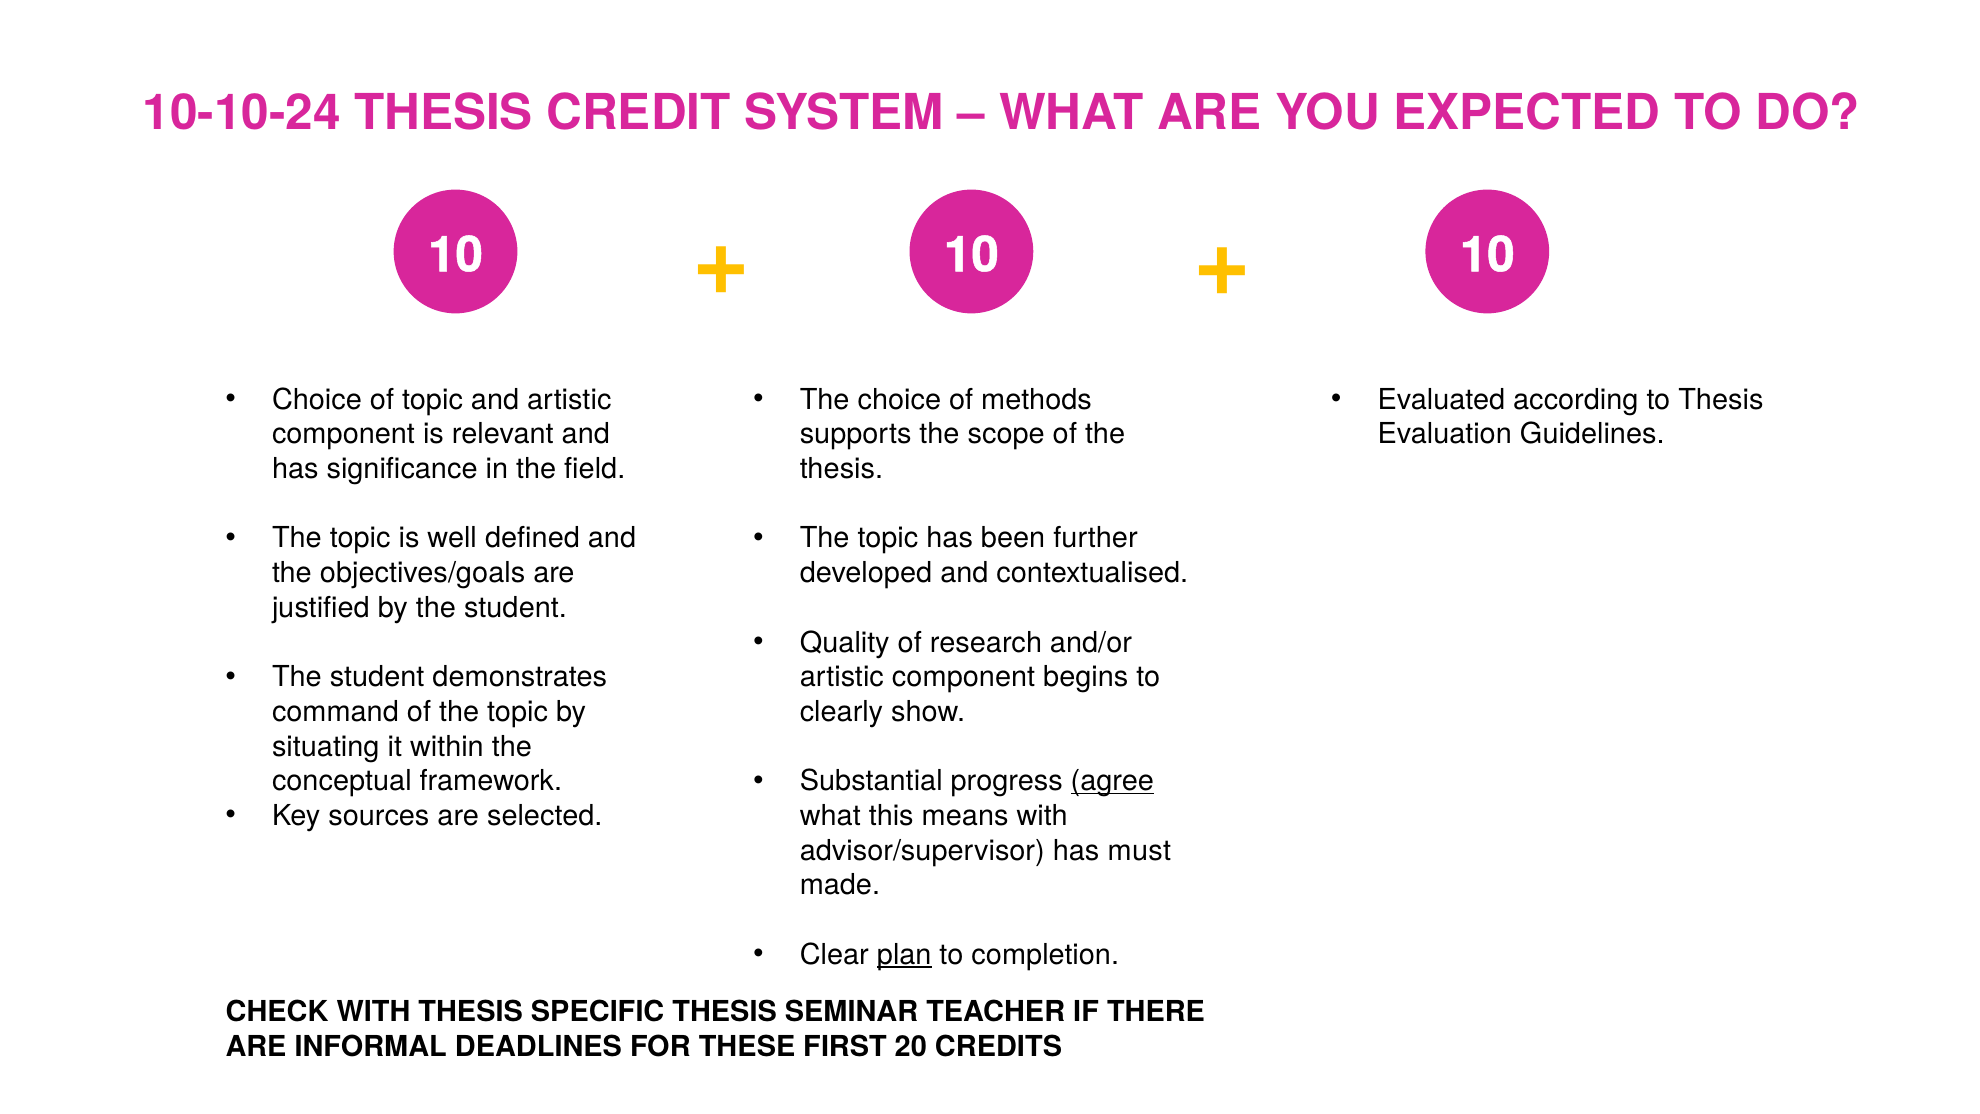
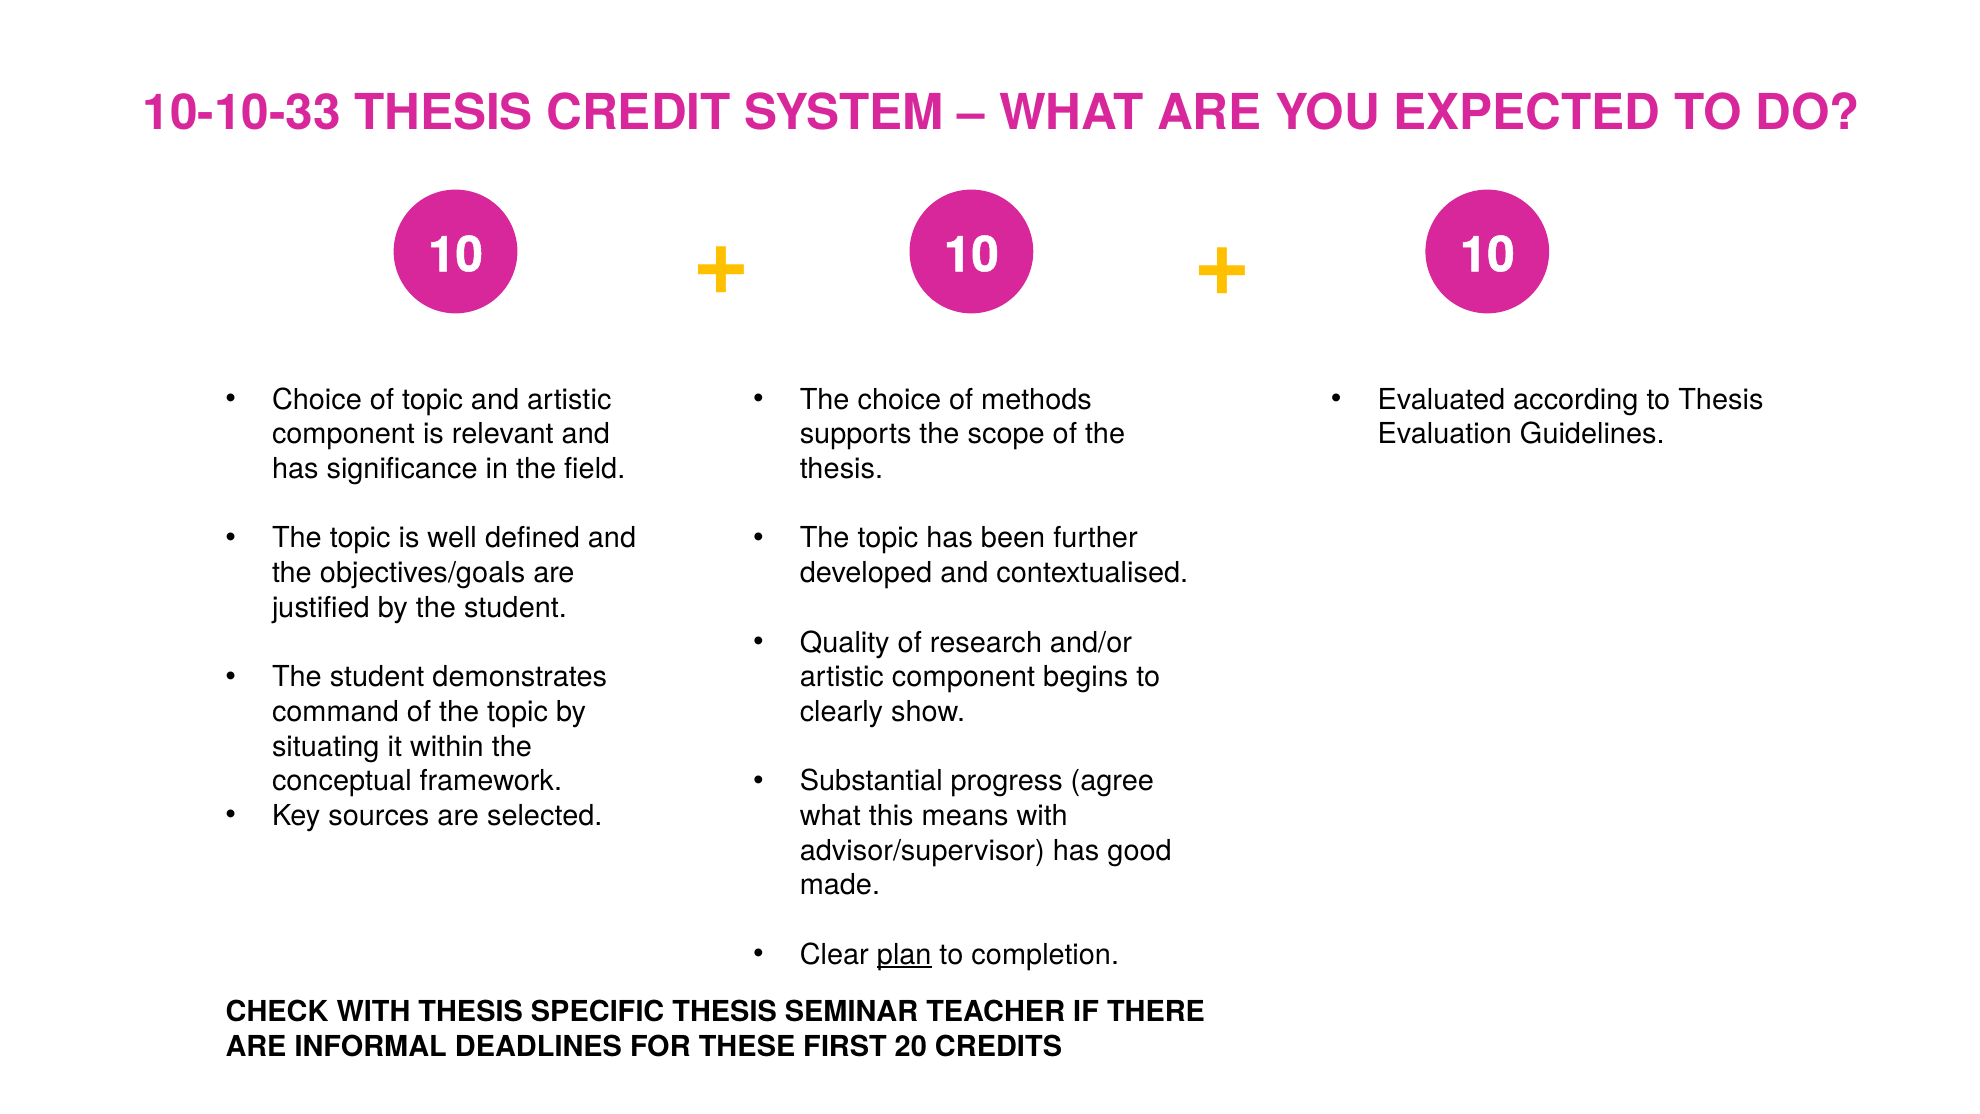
10-10-24: 10-10-24 -> 10-10-33 (242, 113)
agree underline: present -> none (1112, 781)
must: must -> good (1140, 850)
